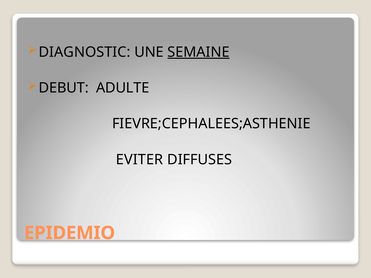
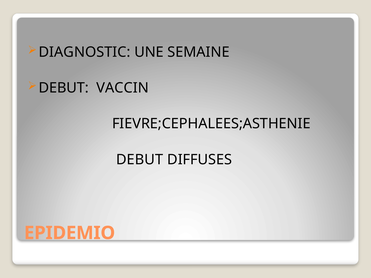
SEMAINE underline: present -> none (199, 52)
ADULTE: ADULTE -> VACCIN (123, 88)
EVITER: EVITER -> DEBUT (140, 160)
